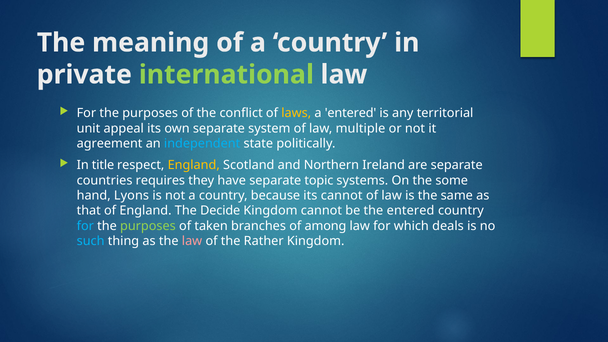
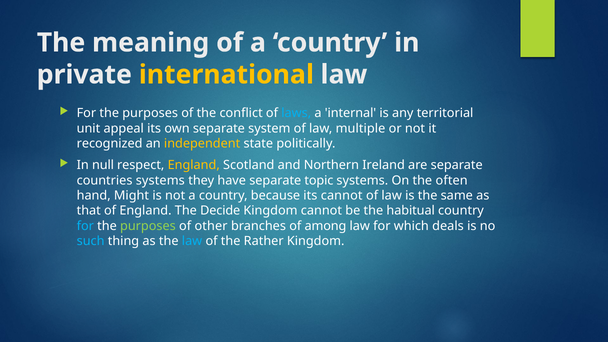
international colour: light green -> yellow (226, 75)
laws colour: yellow -> light blue (296, 113)
a entered: entered -> internal (351, 113)
agreement: agreement -> recognized (110, 144)
independent colour: light blue -> yellow (202, 144)
title: title -> null (103, 165)
countries requires: requires -> systems (160, 180)
some: some -> often (452, 180)
Lyons: Lyons -> Might (131, 196)
the entered: entered -> habitual (411, 211)
taken: taken -> other (211, 226)
law colour: pink -> light blue (192, 241)
